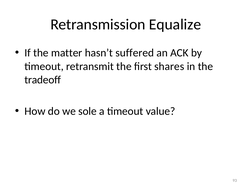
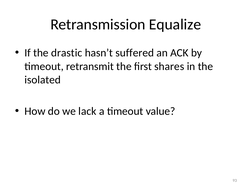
matter: matter -> drastic (67, 53)
tradeoff: tradeoff -> isolated (43, 80)
sole: sole -> lack (87, 111)
